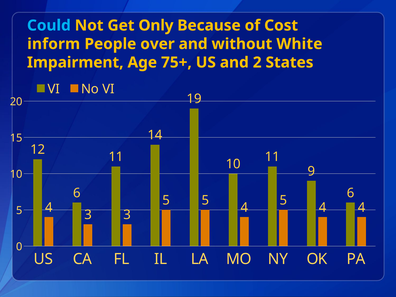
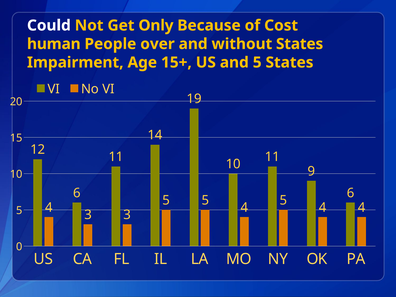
Could colour: light blue -> white (49, 25)
inform: inform -> human (54, 44)
without White: White -> States (300, 44)
75+: 75+ -> 15+ (176, 62)
and 2: 2 -> 5 (257, 62)
